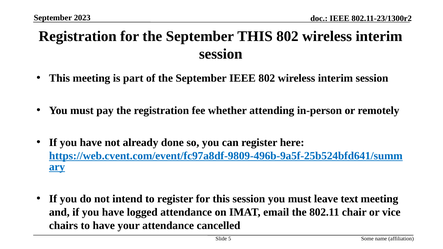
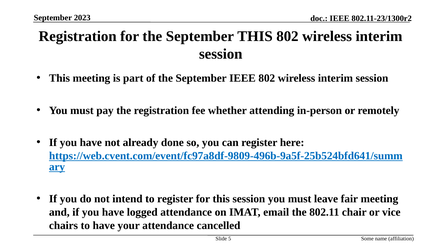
text: text -> fair (349, 199)
